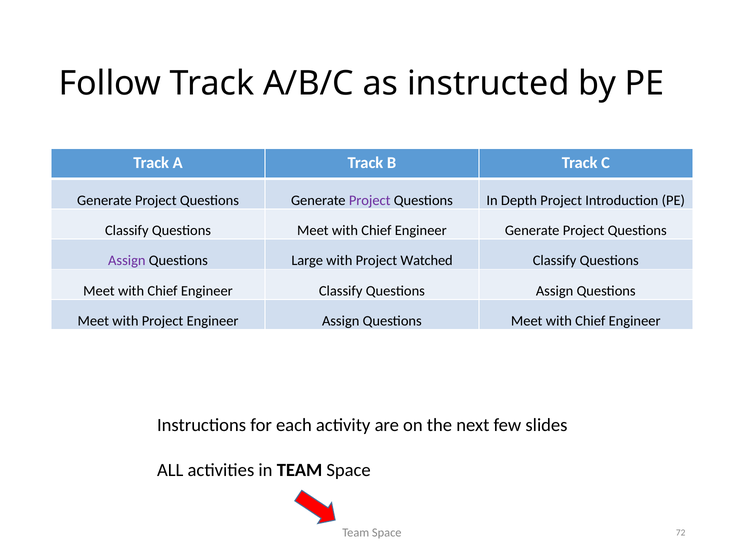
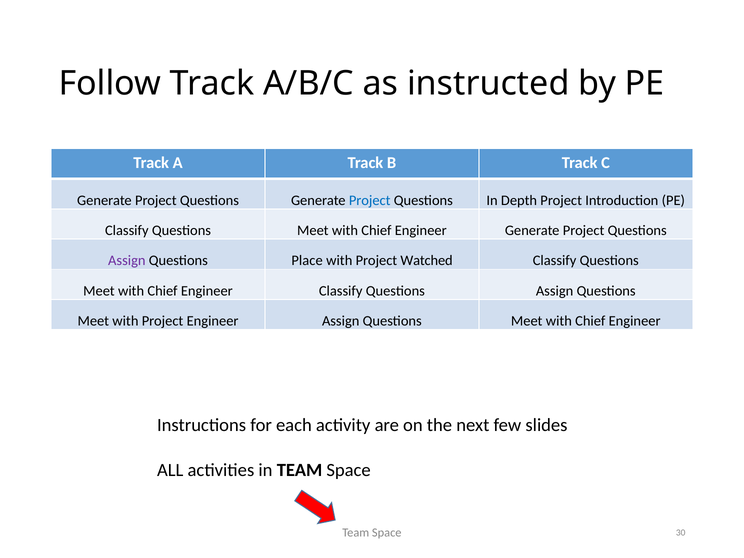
Project colour: purple -> blue (370, 200)
Large: Large -> Place (307, 261)
72: 72 -> 30 (681, 533)
